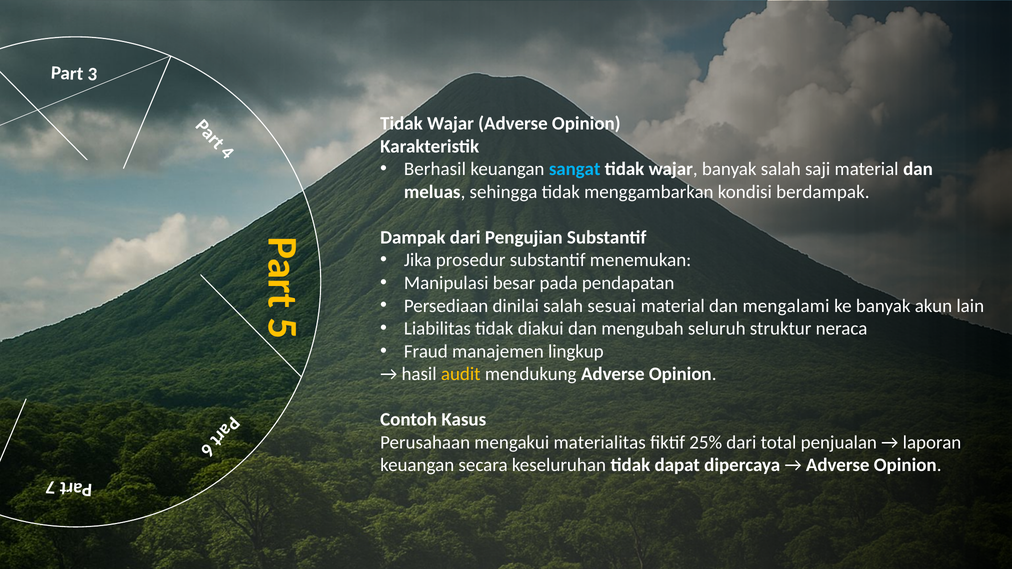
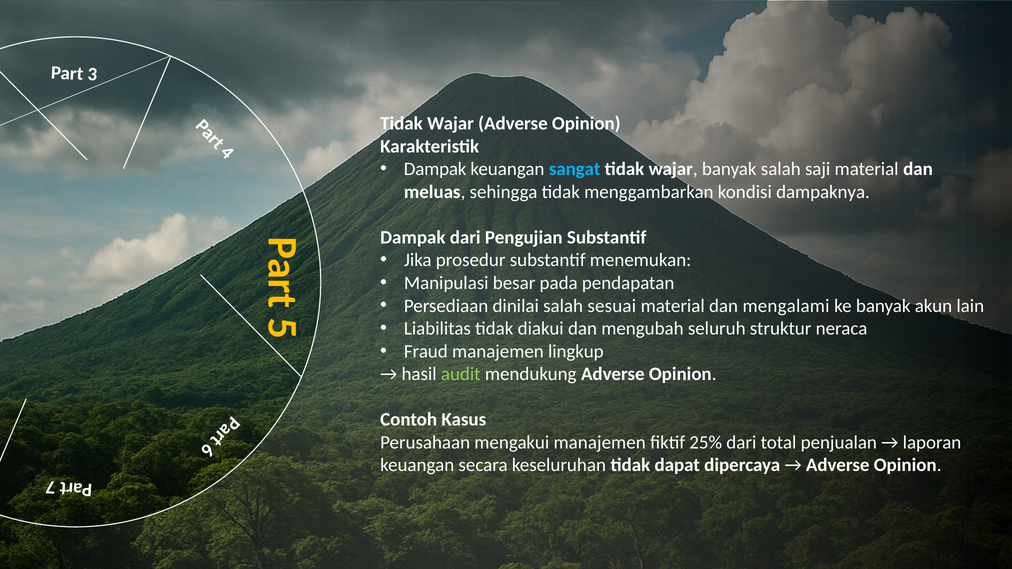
Berhasil: Berhasil -> Dampak (435, 169)
kondisi berdampak: berdampak -> dampaknya (823, 192)
audit colour: yellow -> light green (461, 374)
mengakui materialitas: materialitas -> manajemen (600, 443)
